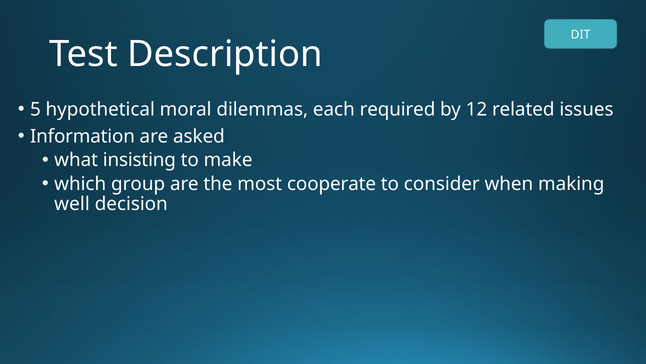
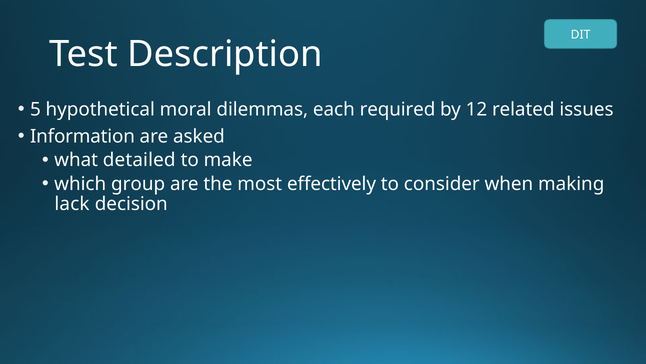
insisting: insisting -> detailed (139, 160)
cooperate: cooperate -> effectively (332, 184)
well: well -> lack (72, 204)
